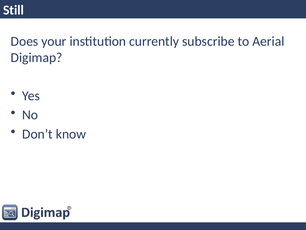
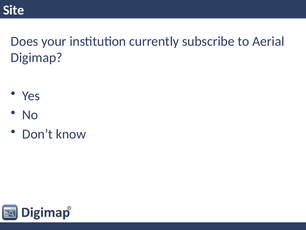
Still: Still -> Site (14, 10)
